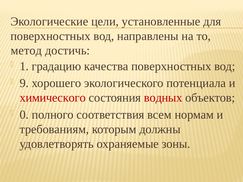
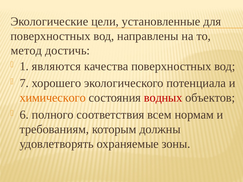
градацию: градацию -> являются (56, 66)
9: 9 -> 7 (24, 83)
химического colour: red -> orange (53, 98)
0: 0 -> 6 (24, 115)
